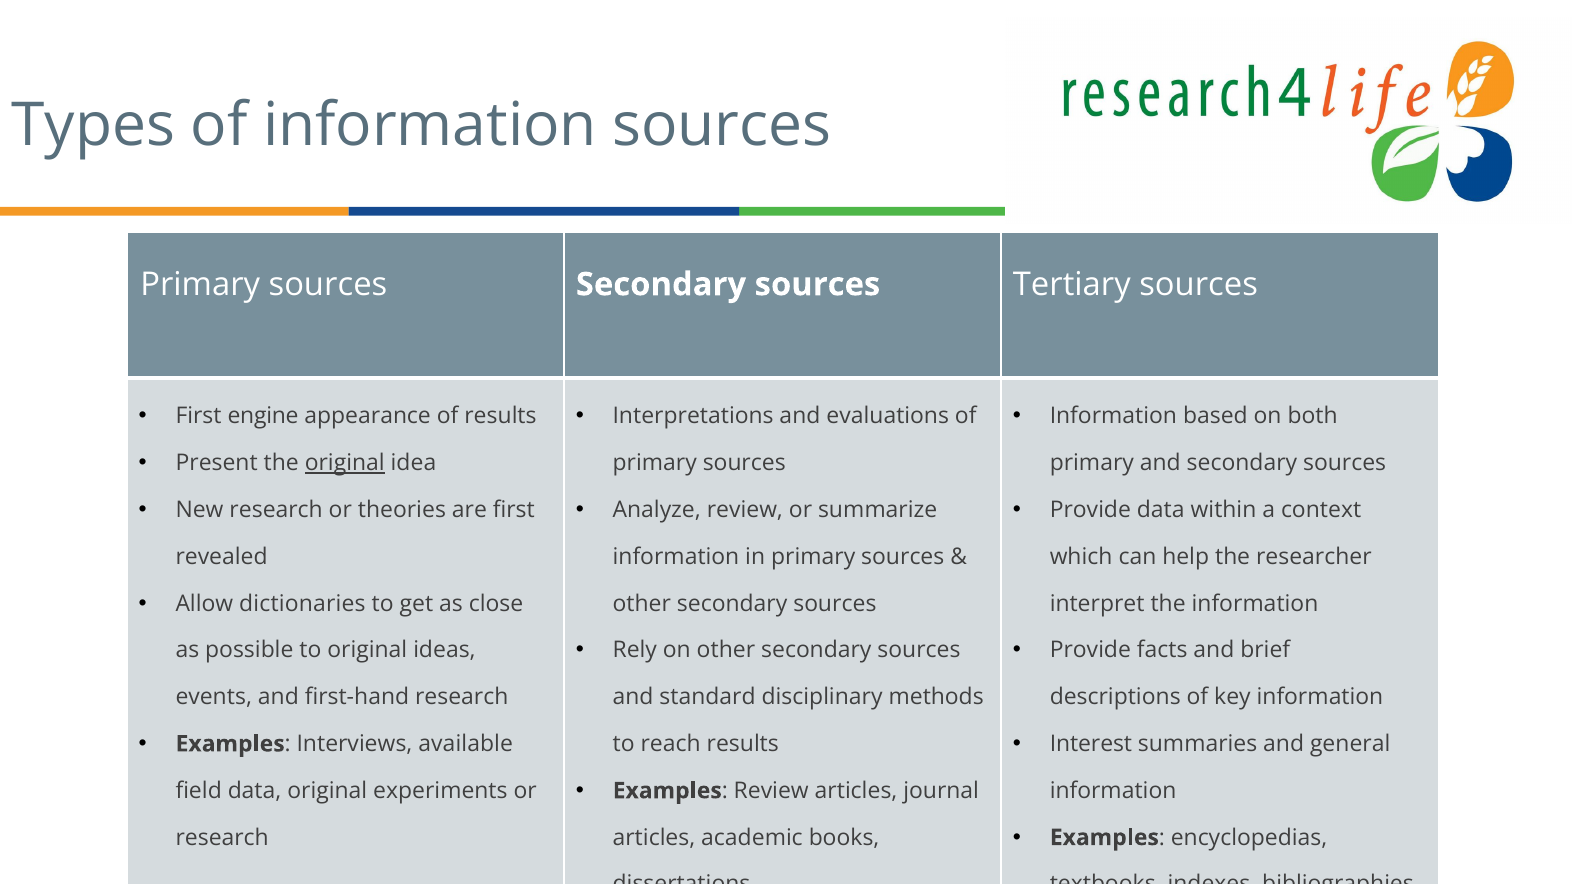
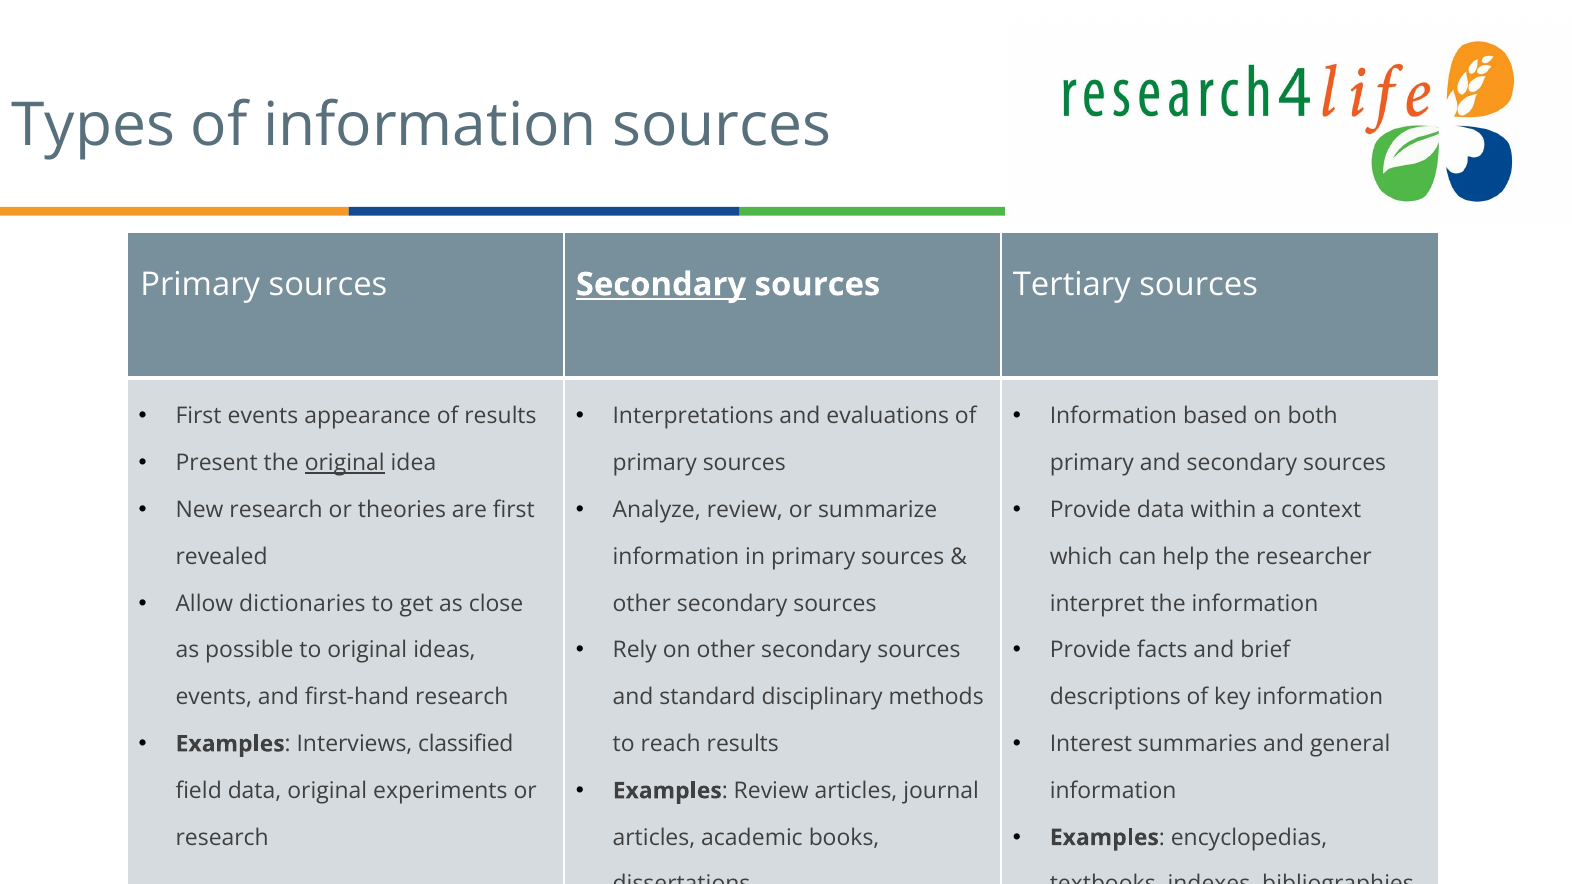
Secondary underline: none -> present (661, 285)
First engine: engine -> events (263, 416)
available: available -> classified (466, 744)
